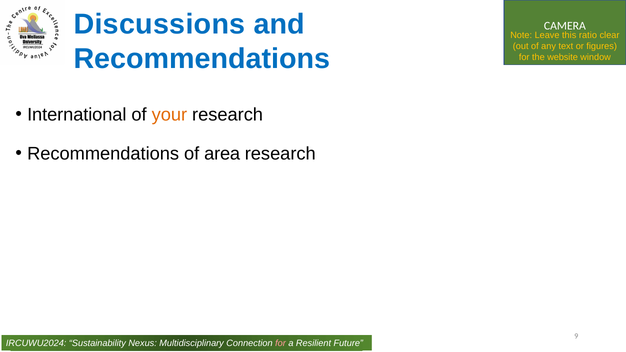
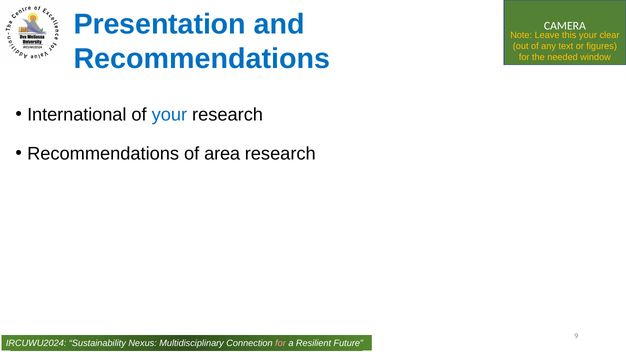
Discussions: Discussions -> Presentation (160, 24)
this ratio: ratio -> your (588, 35)
website: website -> needed (563, 57)
your colour: orange -> blue (169, 115)
